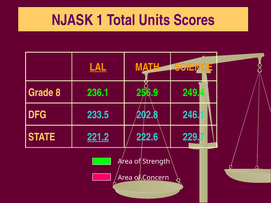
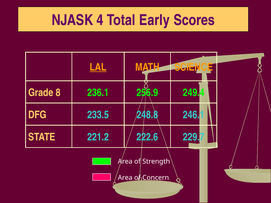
1: 1 -> 4 (100, 20)
Units: Units -> Early (154, 20)
202.8: 202.8 -> 248.8 (147, 115)
221.2 underline: present -> none (98, 137)
